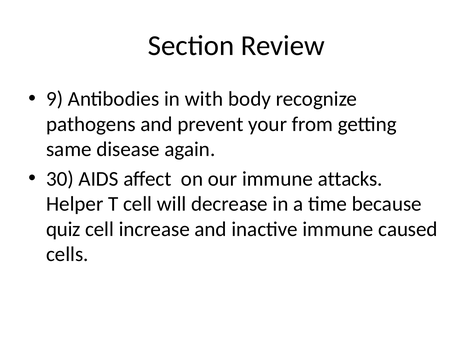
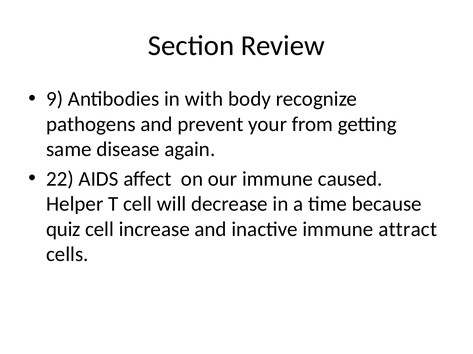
30: 30 -> 22 (60, 179)
attacks: attacks -> caused (350, 179)
caused: caused -> attract (408, 230)
